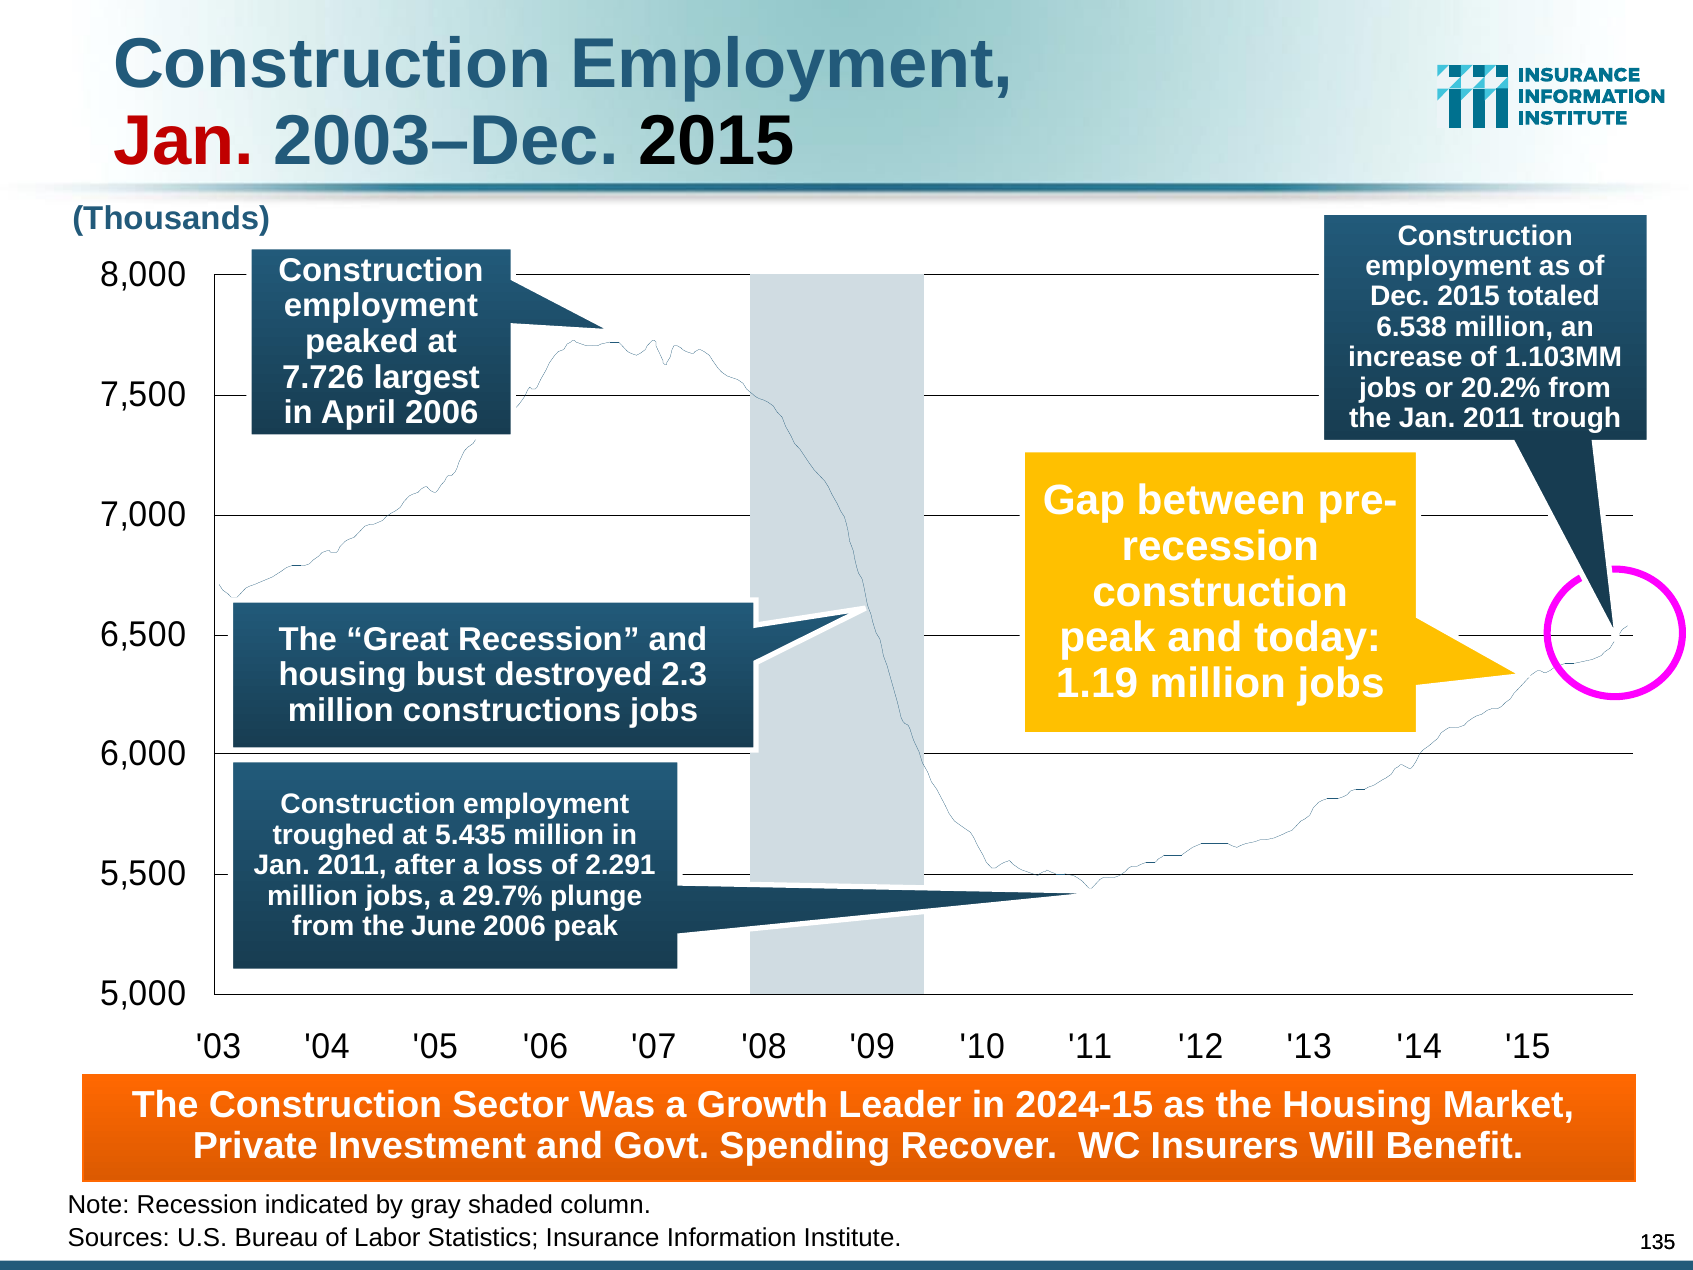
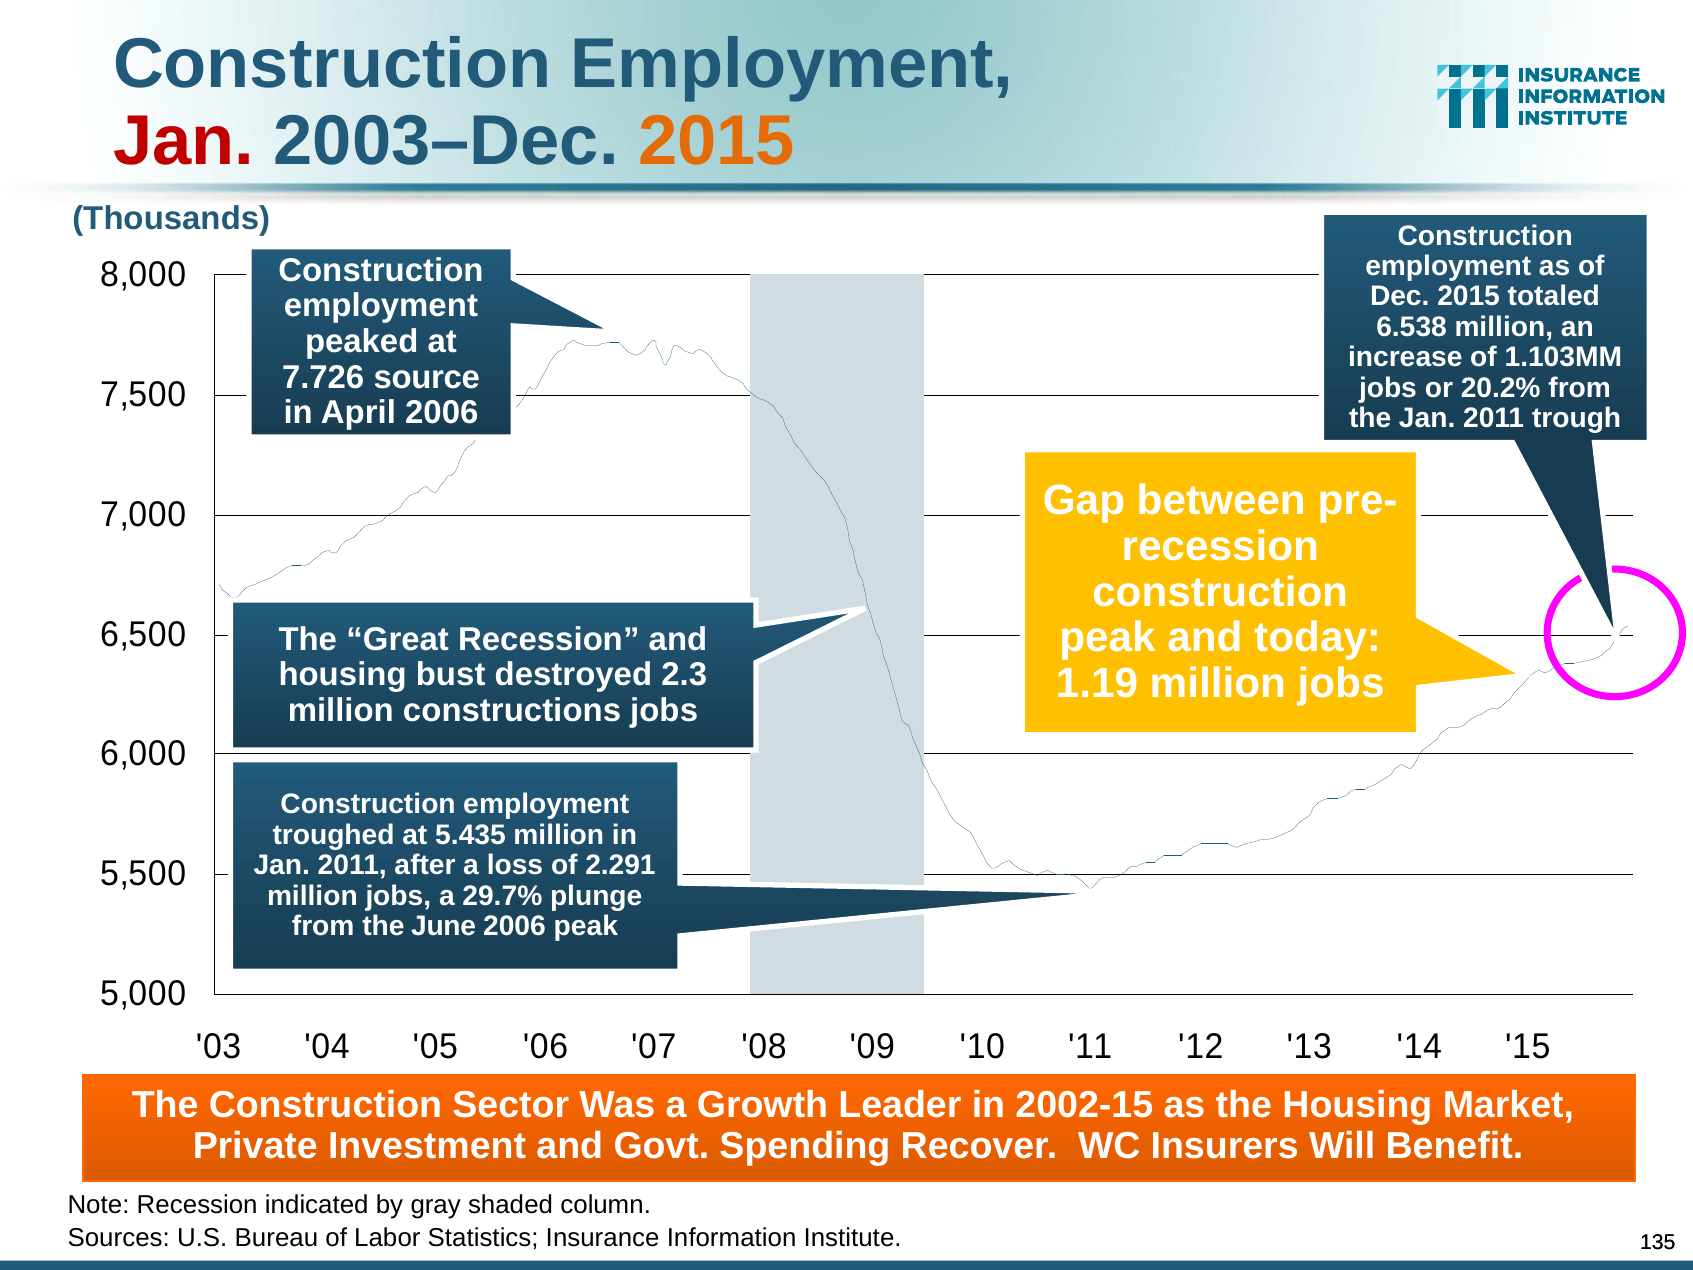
2015 colour: black -> orange (717, 141)
largest: largest -> source (427, 377)
2024-15: 2024-15 -> 2002-15 (1084, 1105)
